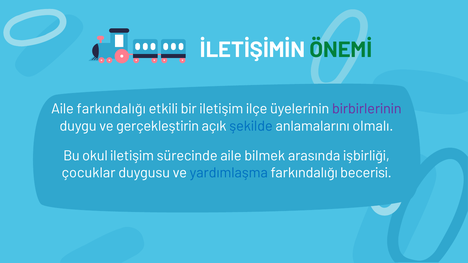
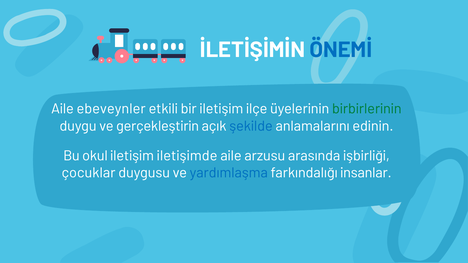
ÖNEMİ colour: green -> blue (341, 50)
Aile farkındalığı: farkındalığı -> ebeveynler (111, 109)
birbirlerinin colour: purple -> green (367, 109)
olmalı: olmalı -> edinin (373, 126)
sürecinde: sürecinde -> iletişimde (187, 156)
bilmek: bilmek -> arzusu (265, 156)
becerisi: becerisi -> insanlar (366, 173)
